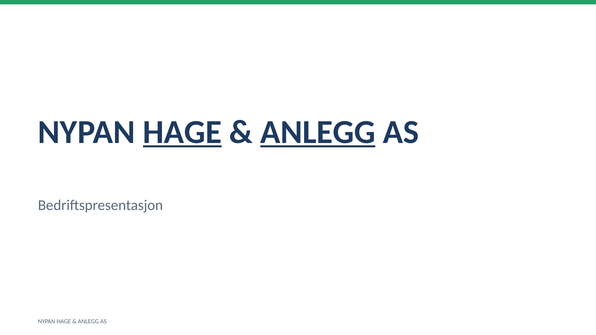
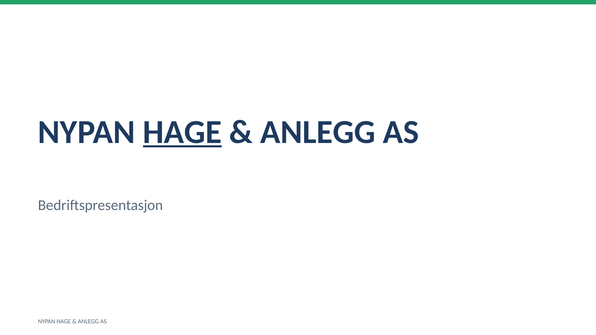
ANLEGG underline: present -> none (318, 132)
